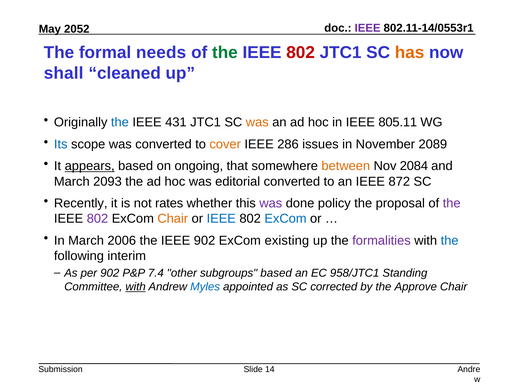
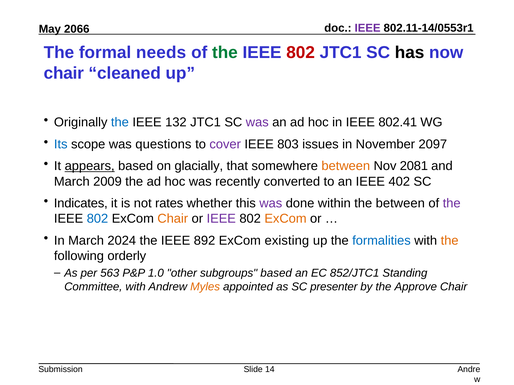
2052: 2052 -> 2066 (77, 29)
has colour: orange -> black (410, 53)
shall: shall -> chair (64, 73)
431: 431 -> 132 (176, 123)
was colour: orange -> purple (257, 123)
805.11: 805.11 -> 802.41 (398, 123)
was converted: converted -> questions (163, 144)
cover colour: orange -> purple (225, 144)
286: 286 -> 803 (288, 144)
2089: 2089 -> 2097 (433, 144)
ongoing: ongoing -> glacially (199, 166)
2084: 2084 -> 2081 (414, 166)
2093: 2093 -> 2009 (107, 182)
editorial: editorial -> recently (238, 182)
872: 872 -> 402 (399, 182)
Recently: Recently -> Indicates (81, 204)
policy: policy -> within (334, 204)
the proposal: proposal -> between (400, 204)
802 colour: purple -> blue (97, 219)
IEEE colour: blue -> purple (221, 219)
ExCom colour: blue -> orange (285, 219)
2006: 2006 -> 2024 (122, 241)
IEEE 902: 902 -> 892 (205, 241)
formalities colour: purple -> blue (381, 241)
the colour: blue -> orange (450, 241)
interim: interim -> orderly (127, 256)
per 902: 902 -> 563 (110, 274)
7.4: 7.4 -> 1.0 (156, 274)
958/JTC1: 958/JTC1 -> 852/JTC1 (355, 274)
with underline: present -> none (136, 287)
Myles colour: blue -> orange (205, 287)
corrected: corrected -> presenter (334, 287)
